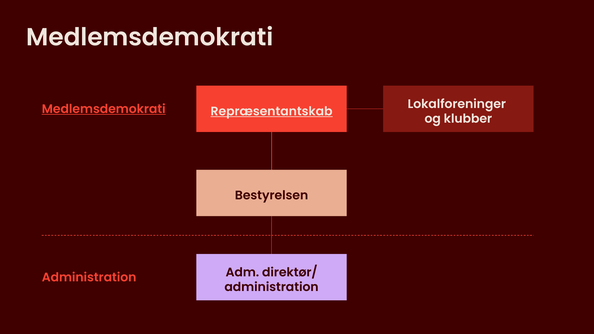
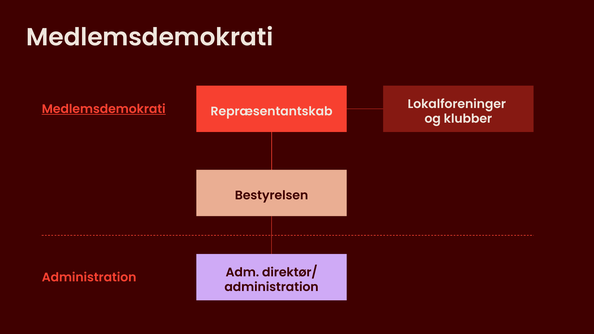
Repræsentantskab underline: present -> none (272, 111)
